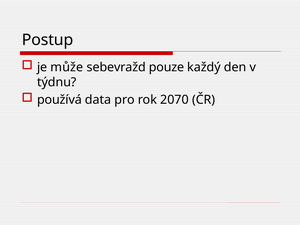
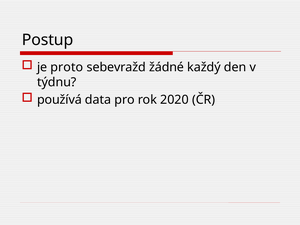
může: může -> proto (67, 67)
pouze: pouze -> žádné (167, 67)
2070: 2070 -> 2020 (174, 100)
